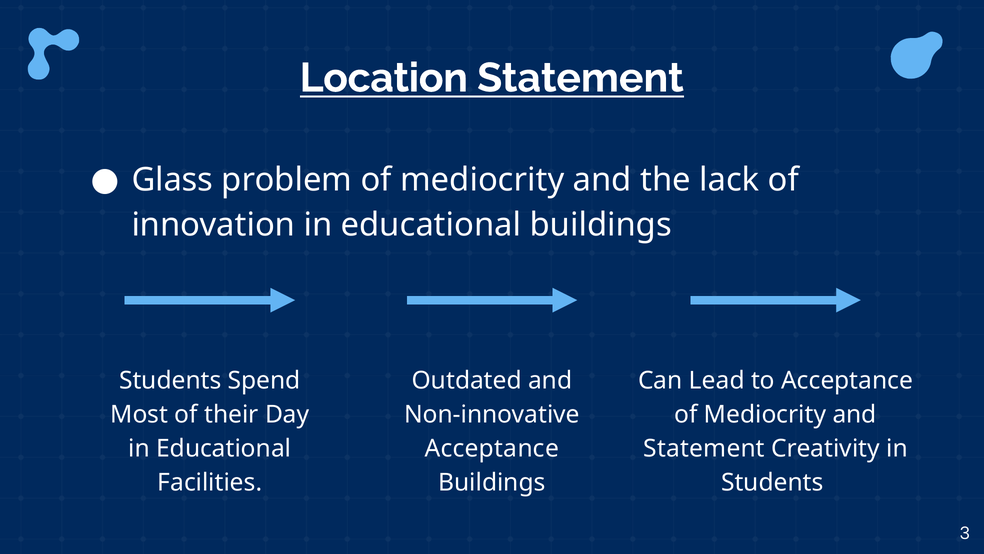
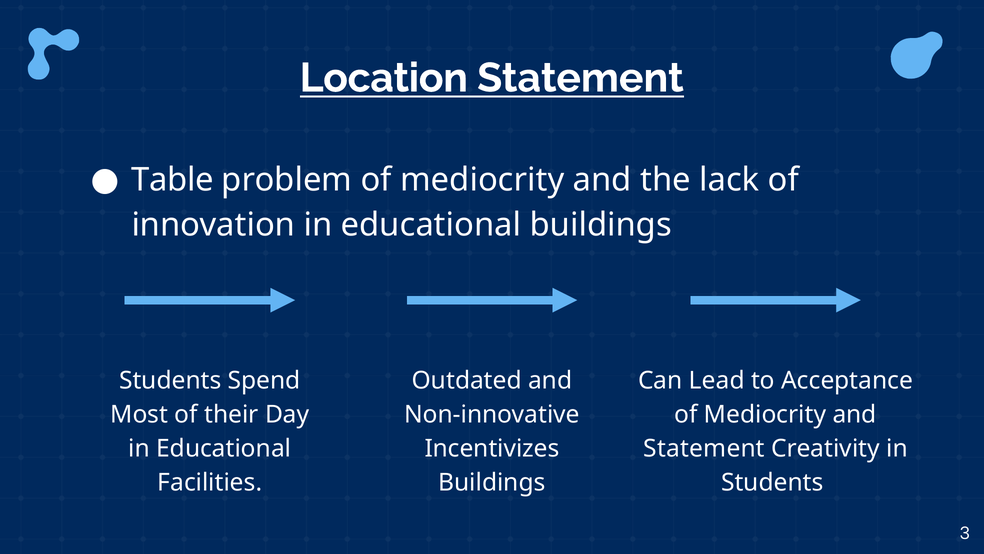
Glass: Glass -> Table (172, 180)
Acceptance: Acceptance -> Incentivizes (492, 448)
